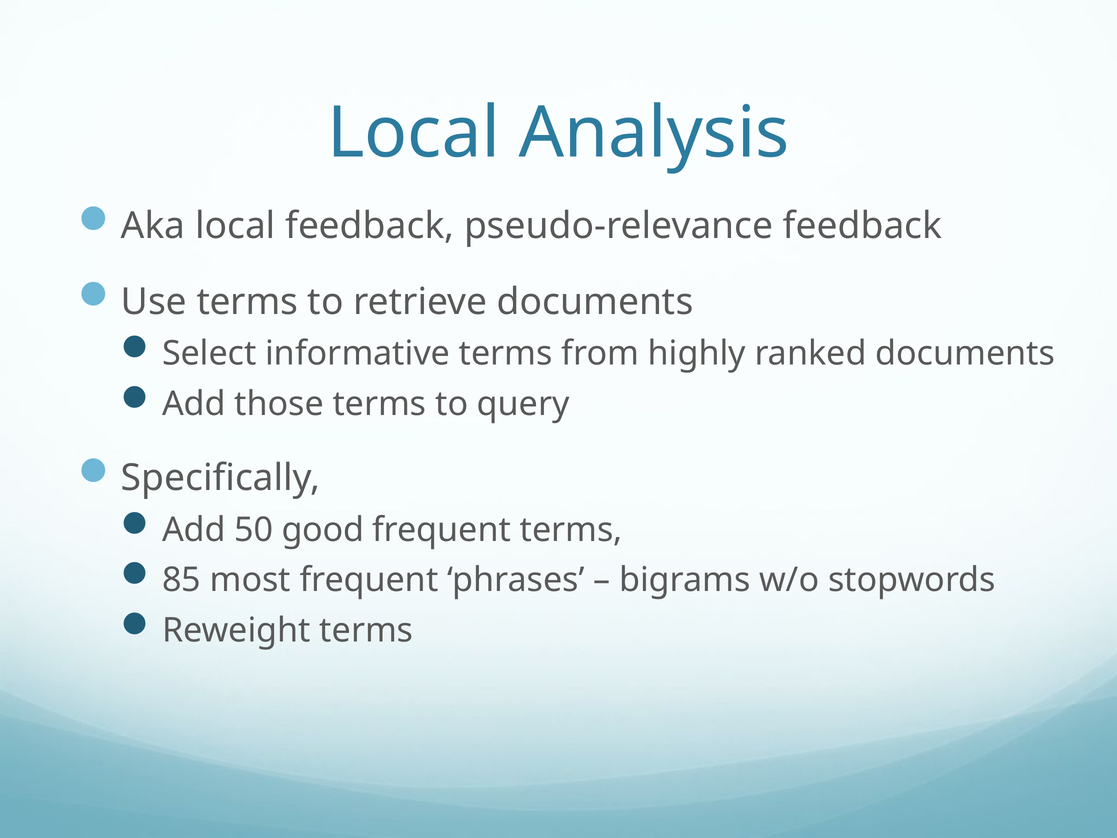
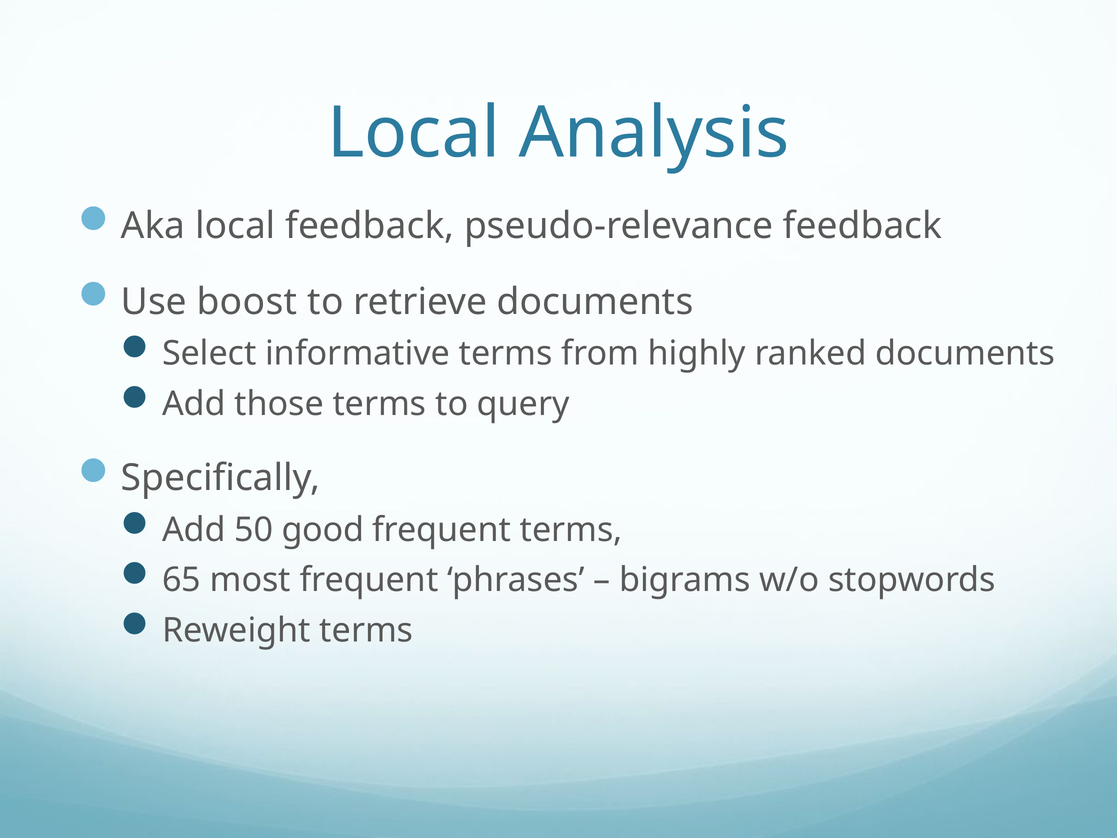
Use terms: terms -> boost (247, 302)
85: 85 -> 65 (182, 580)
